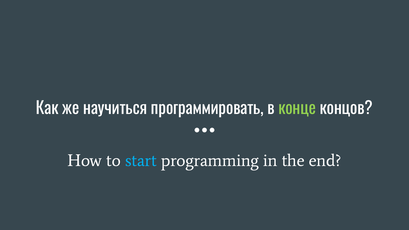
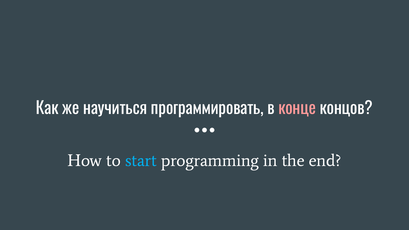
конце colour: light green -> pink (297, 109)
